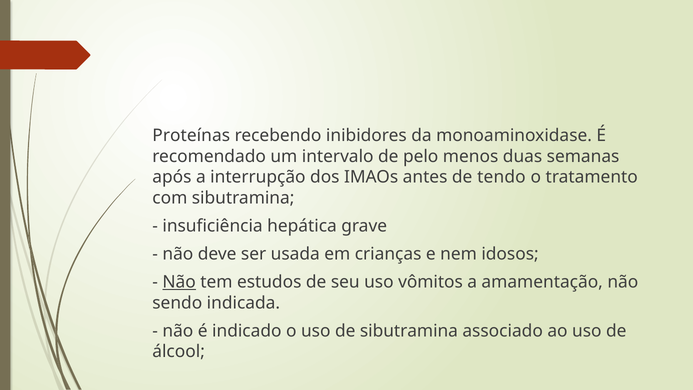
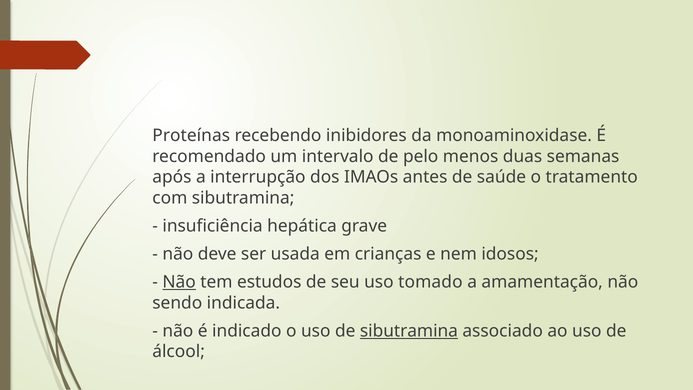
tendo: tendo -> saúde (501, 177)
vômitos: vômitos -> tomado (430, 282)
sibutramina underline: none -> present (409, 331)
